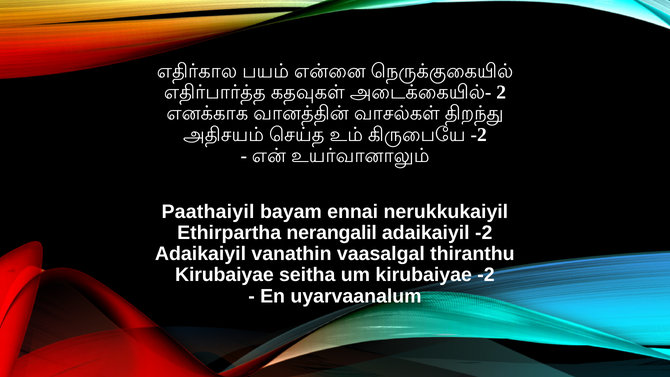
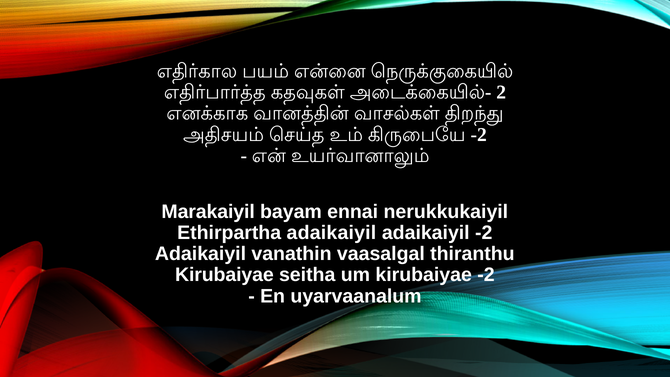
Paathaiyil: Paathaiyil -> Marakaiyil (208, 212)
Ethirpartha nerangalil: nerangalil -> adaikaiyil (331, 233)
